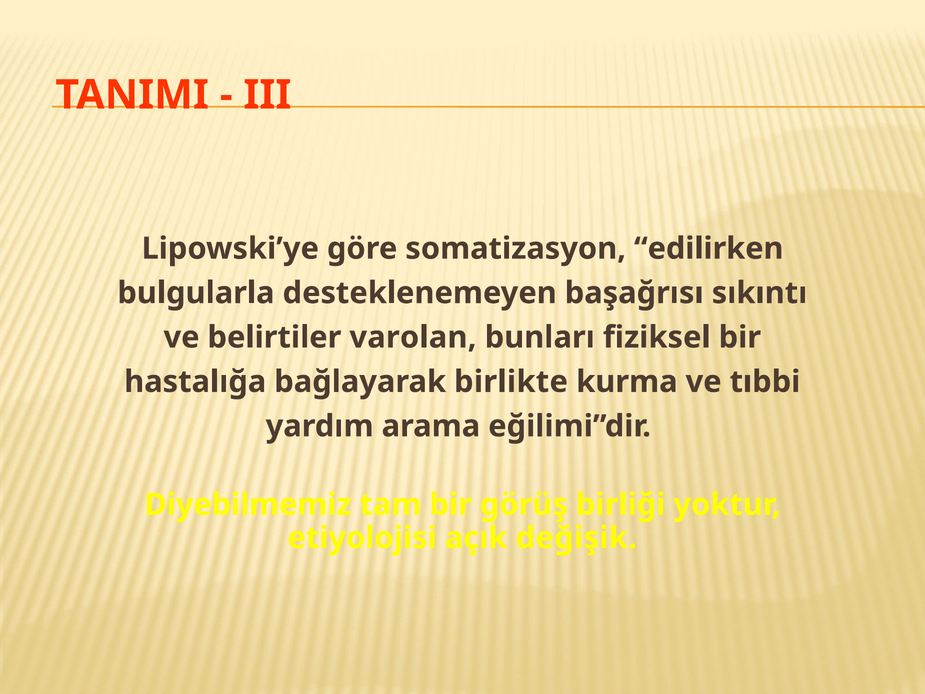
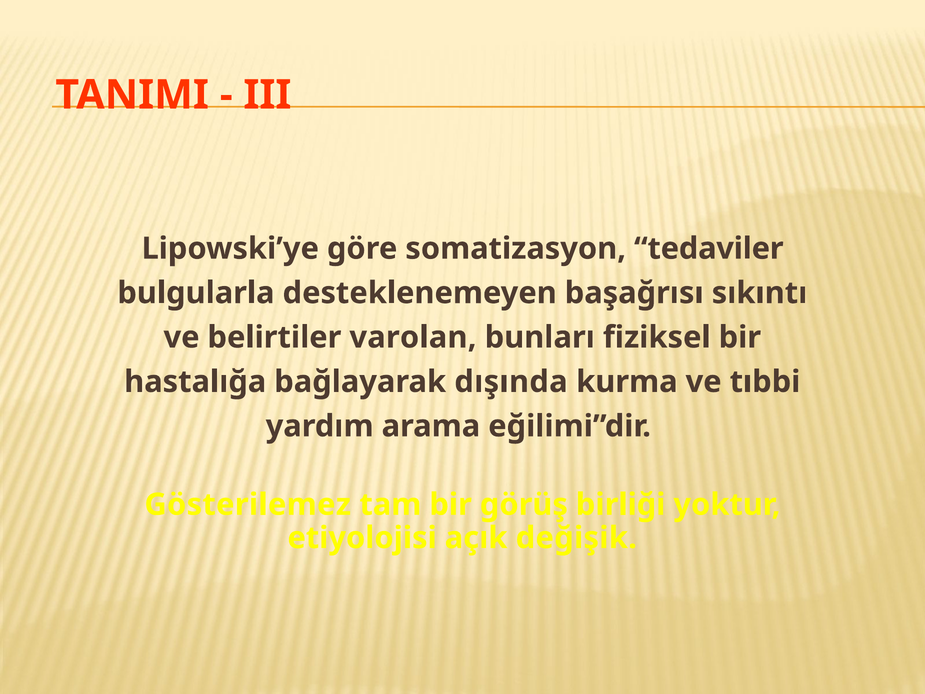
edilirken: edilirken -> tedaviler (709, 248)
birlikte: birlikte -> dışında (511, 382)
Diyebilmemiz: Diyebilmemiz -> Gösterilemez (248, 504)
